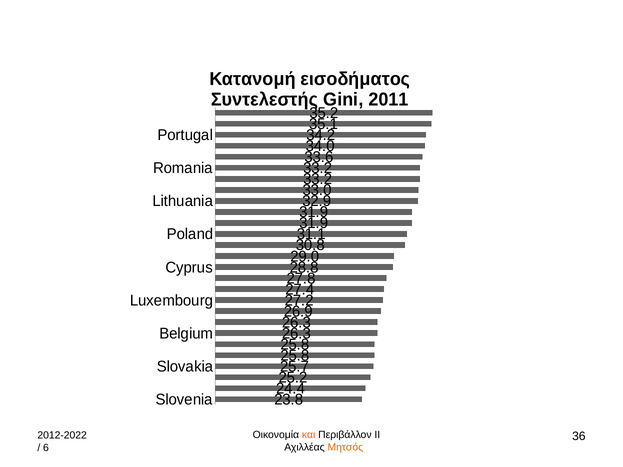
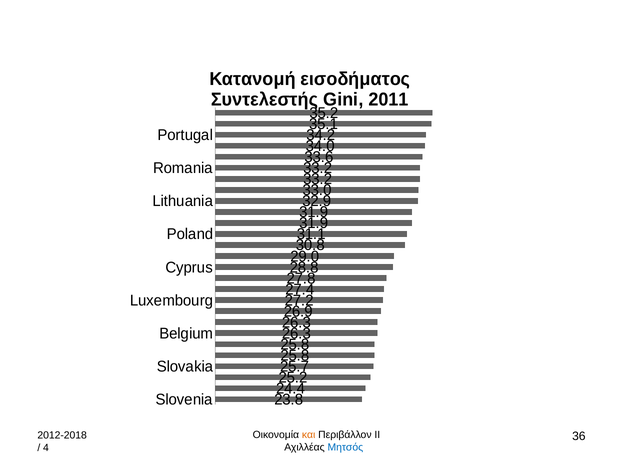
2012-2022: 2012-2022 -> 2012-2018 (62, 436)
Μητσός colour: orange -> blue (345, 447)
6: 6 -> 4 (46, 448)
